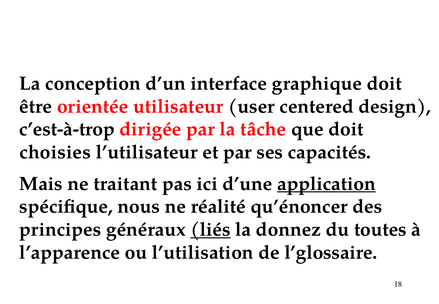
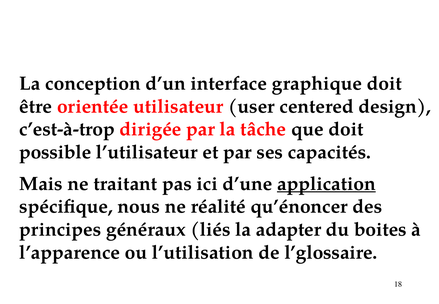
choisies: choisies -> possible (55, 152)
liés underline: present -> none (210, 230)
donnez: donnez -> adapter (289, 230)
toutes: toutes -> boites (380, 230)
